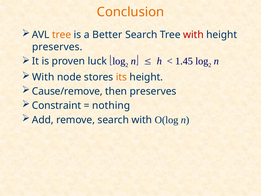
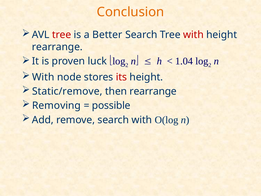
tree colour: orange -> red (62, 35)
preserves: preserves -> rearrange (57, 47)
1.45: 1.45 -> 1.04 (184, 61)
its colour: orange -> red (121, 77)
Cause/remove: Cause/remove -> Static/remove (67, 91)
then preserves: preserves -> rearrange (153, 91)
Constraint: Constraint -> Removing (56, 105)
nothing: nothing -> possible (111, 105)
